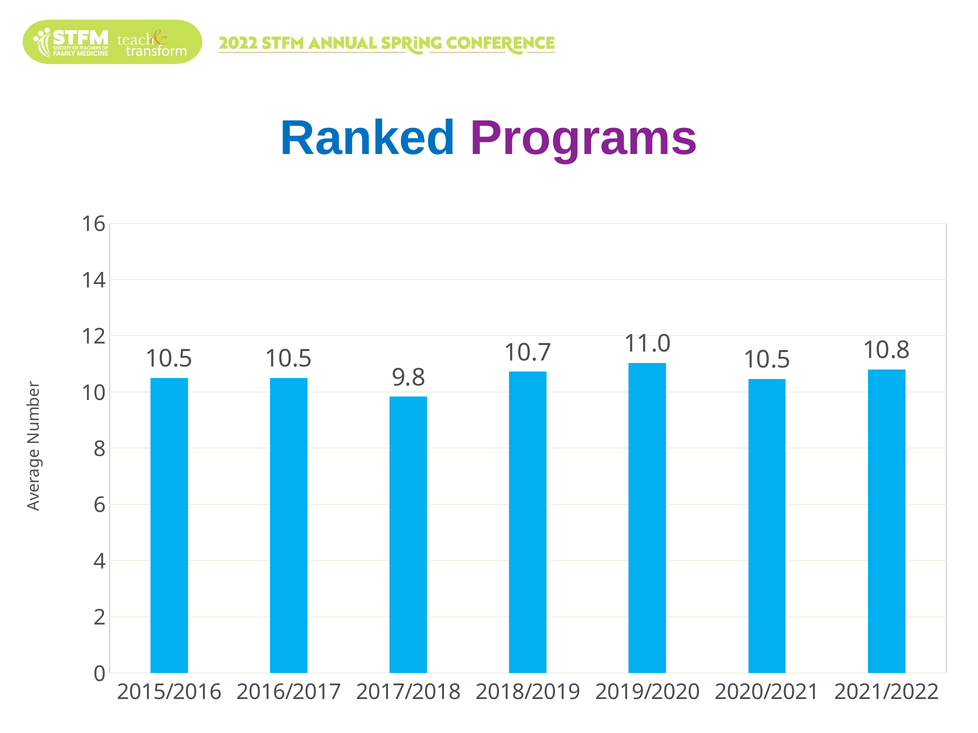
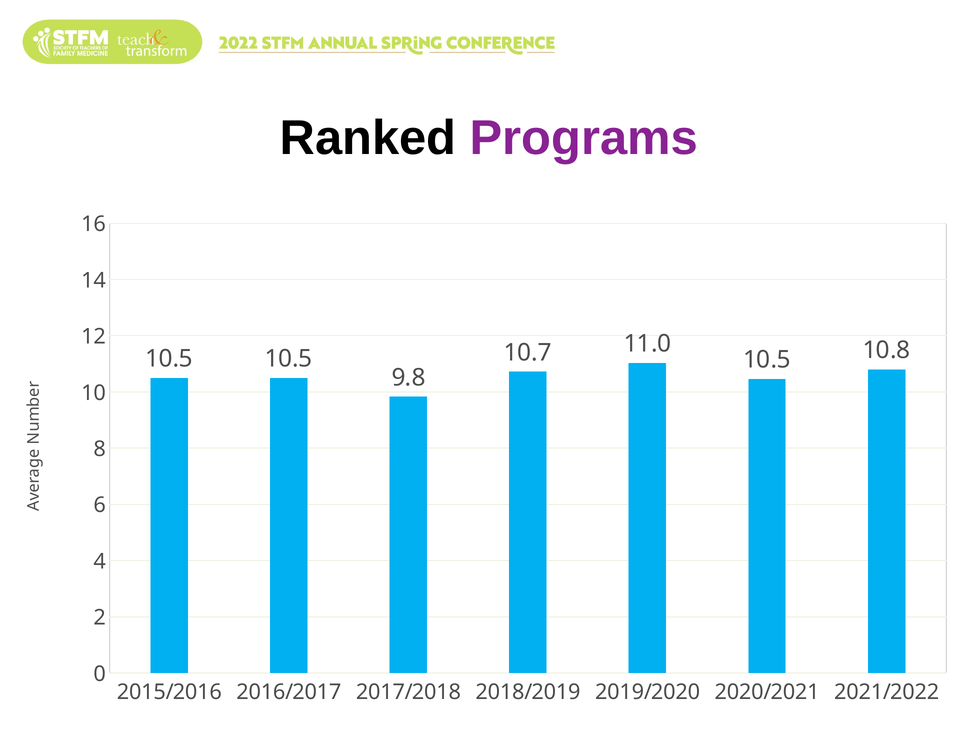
Ranked colour: blue -> black (368, 138)
